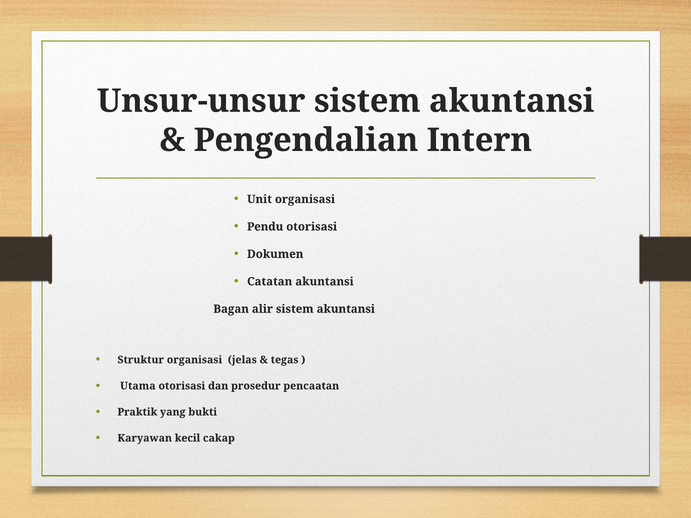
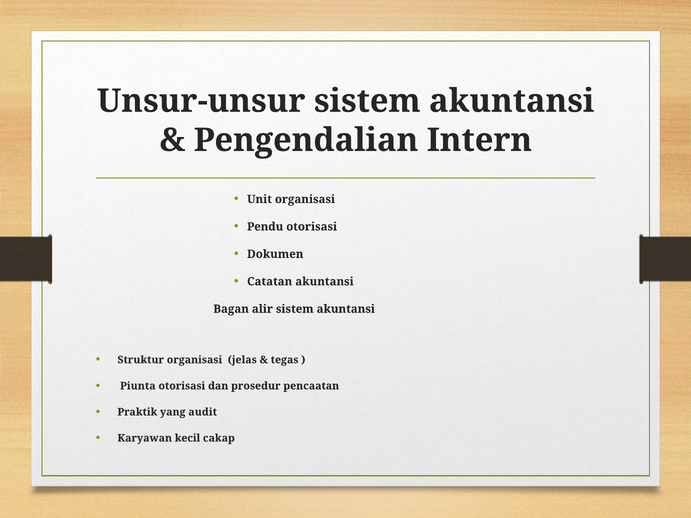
Utama: Utama -> Piunta (138, 386)
bukti: bukti -> audit (203, 412)
